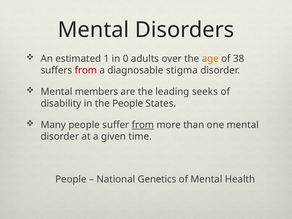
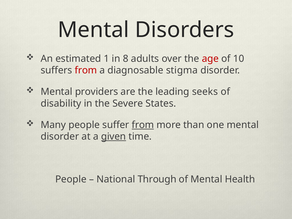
0: 0 -> 8 (126, 59)
age colour: orange -> red (210, 59)
38: 38 -> 10 (239, 59)
members: members -> providers (97, 92)
the People: People -> Severe (128, 103)
given underline: none -> present (114, 137)
Genetics: Genetics -> Through (157, 179)
